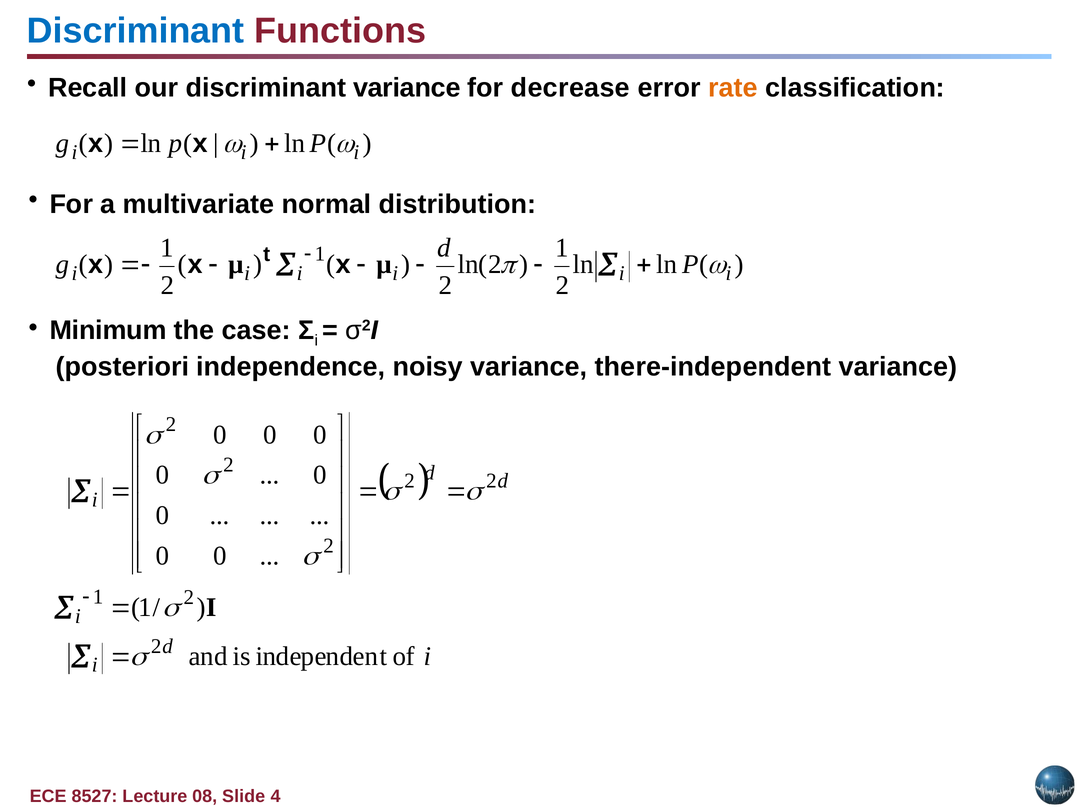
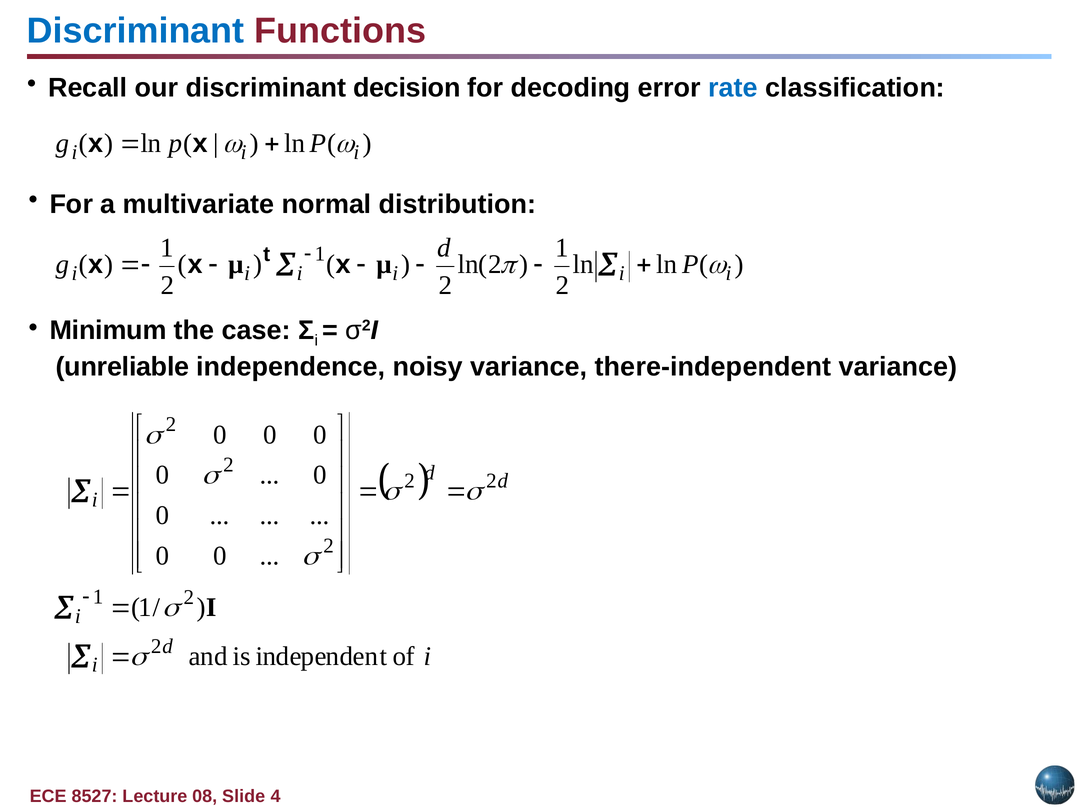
discriminant variance: variance -> decision (407, 88)
decrease: decrease -> decoding (571, 88)
rate colour: orange -> blue (733, 88)
posteriori: posteriori -> unreliable (123, 367)
